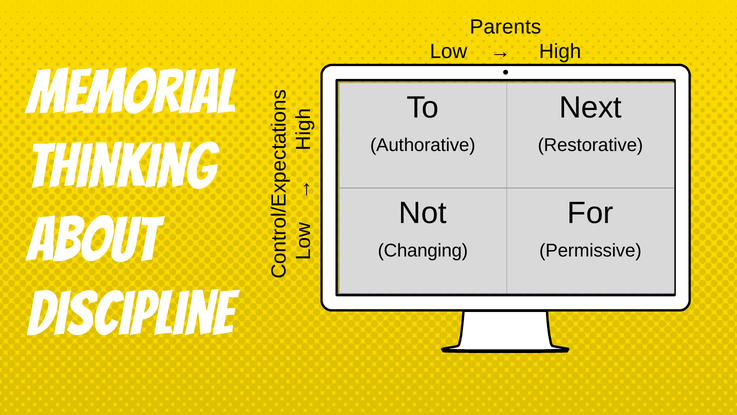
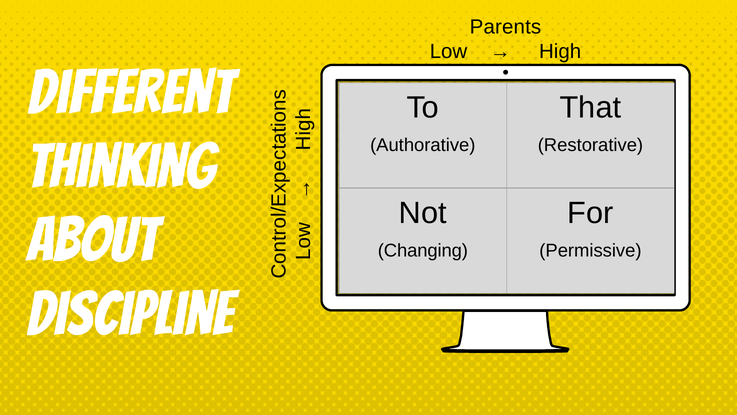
Memorial: Memorial -> Different (131, 93)
Next: Next -> That (590, 108)
